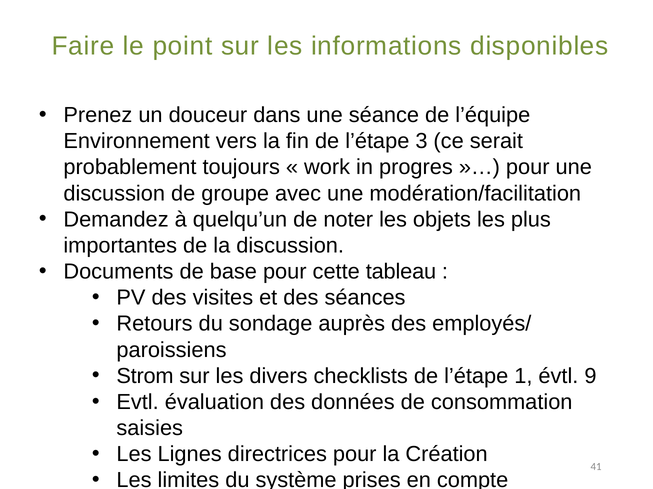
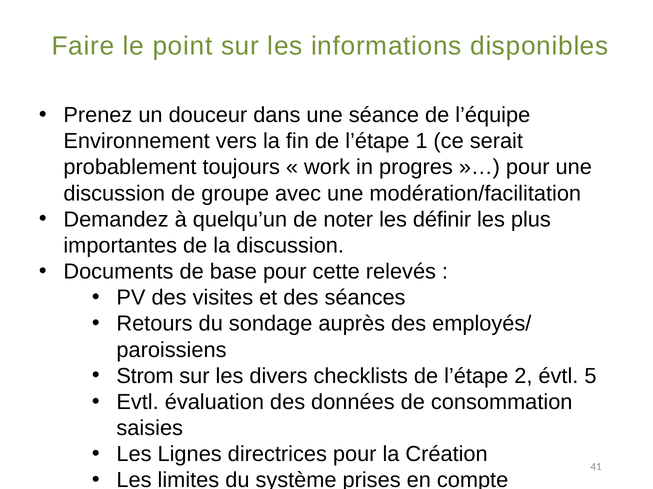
3: 3 -> 1 (421, 141)
objets: objets -> définir (442, 220)
tableau: tableau -> relevés (401, 272)
1: 1 -> 2 (523, 377)
9: 9 -> 5 (590, 377)
